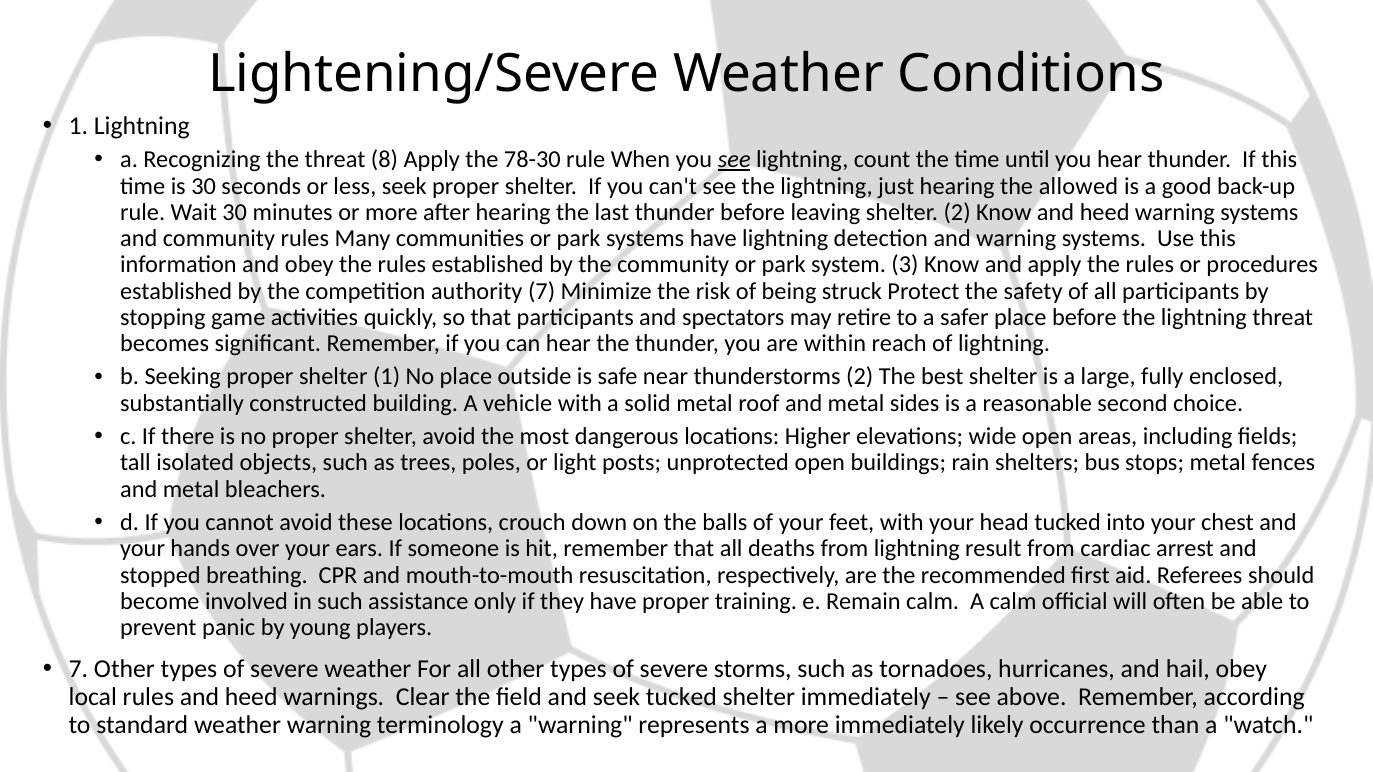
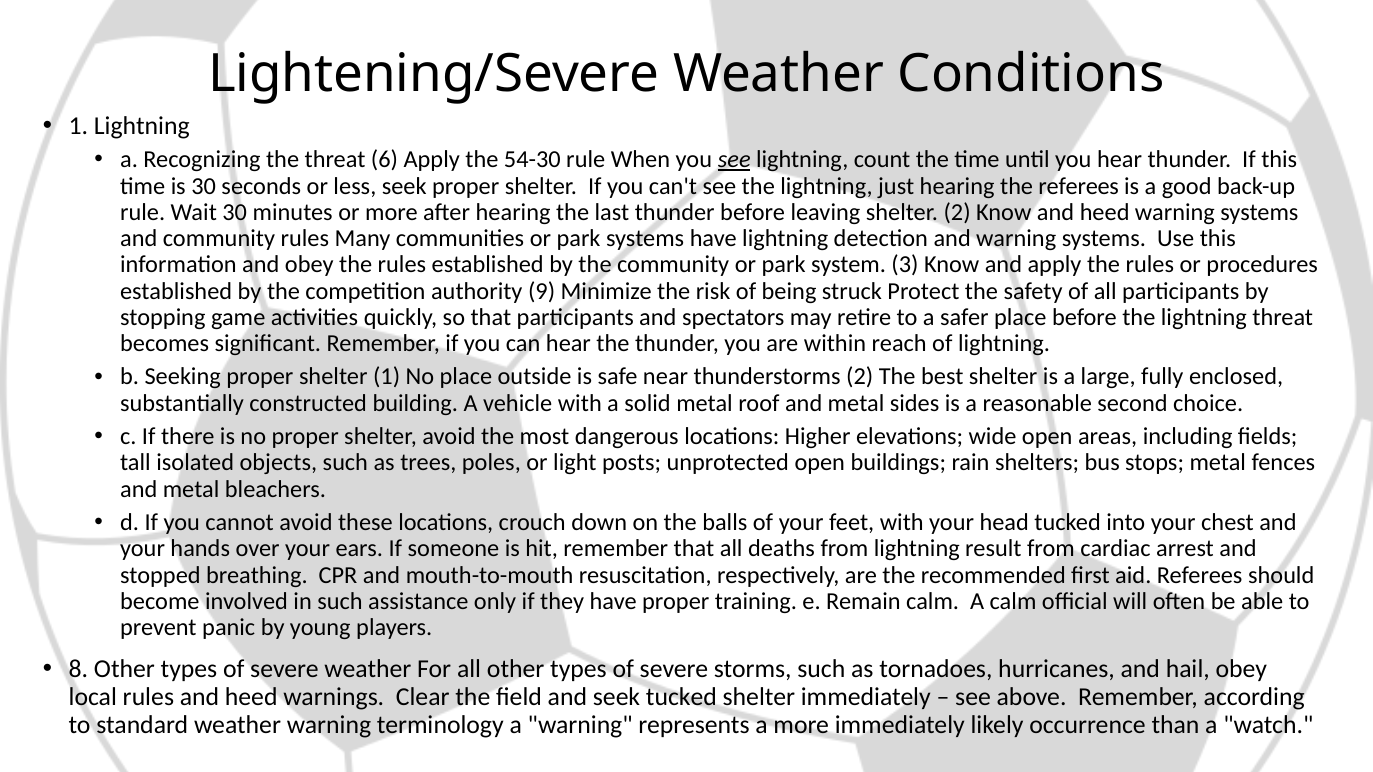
8: 8 -> 6 (385, 160)
78-30: 78-30 -> 54-30 (532, 160)
the allowed: allowed -> referees (1079, 186)
authority 7: 7 -> 9 (542, 291)
7: 7 -> 8 (78, 669)
